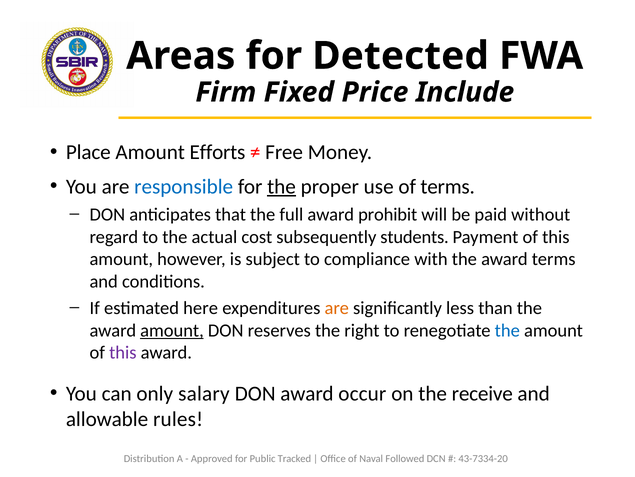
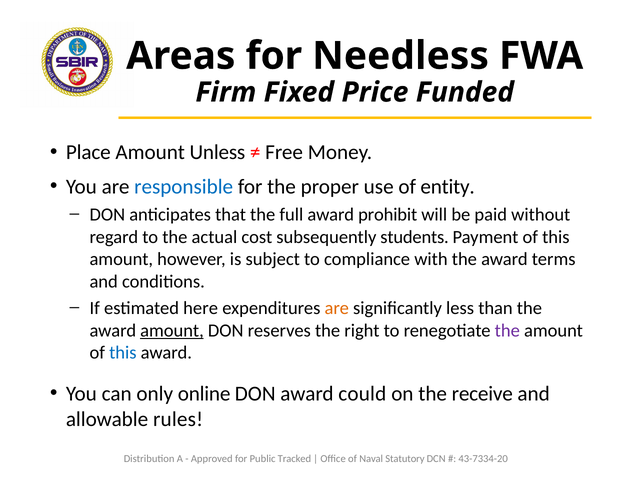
Detected: Detected -> Needless (401, 56)
Include: Include -> Funded (465, 92)
Efforts: Efforts -> Unless (217, 152)
the underline: present -> none (282, 186)
of terms: terms -> entity (448, 186)
the colour: blue -> purple (507, 330)
this colour: purple -> blue (123, 352)
salary: salary -> online (204, 393)
occur: occur -> could (362, 393)
Followed: Followed -> Statutory (405, 458)
